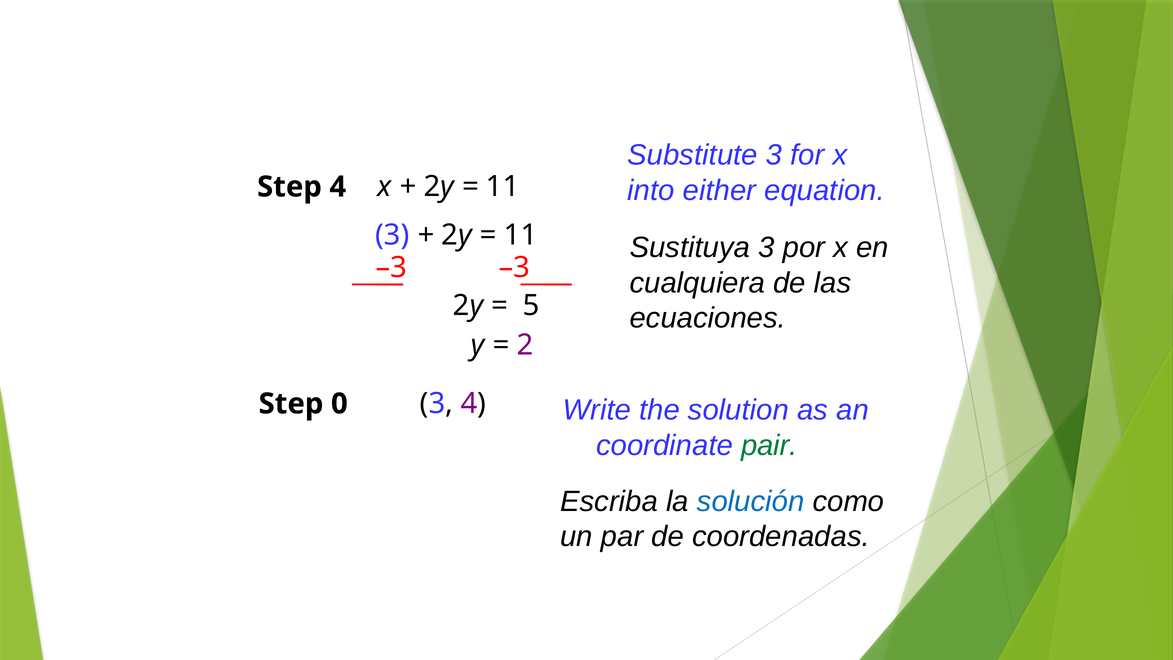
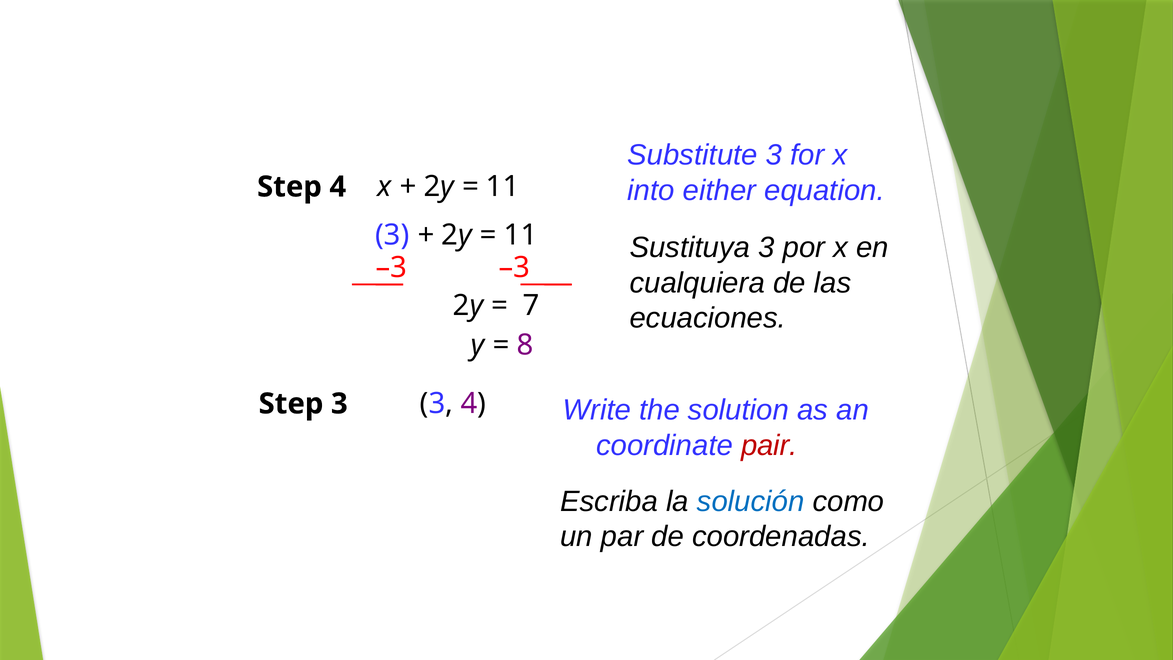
5: 5 -> 7 (531, 306)
2: 2 -> 8 (525, 345)
Step 0: 0 -> 3 (339, 404)
pair colour: green -> red (769, 445)
